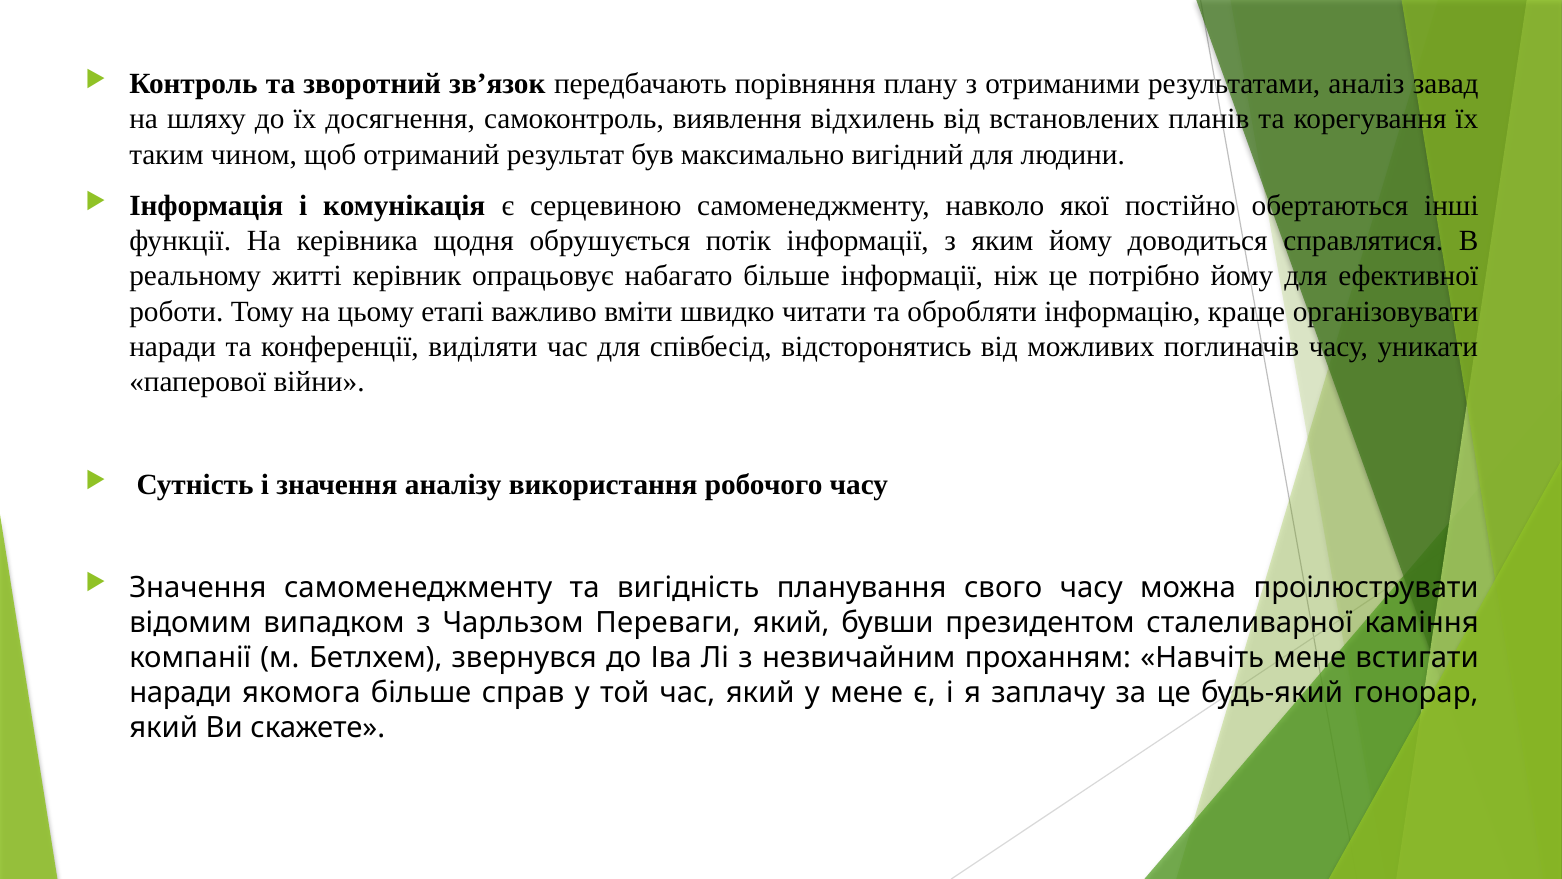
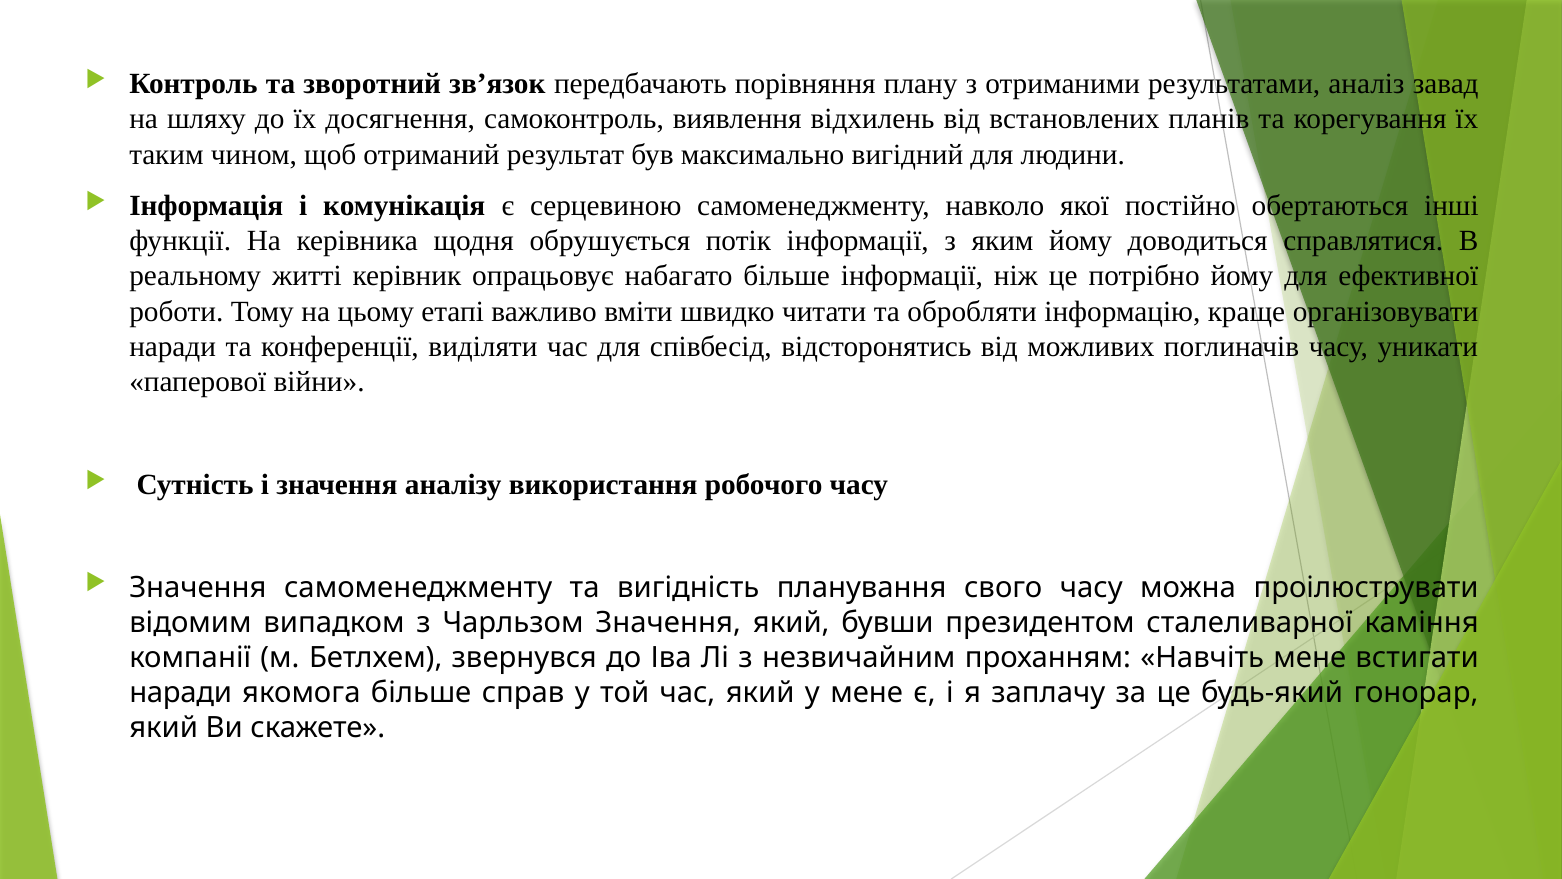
Чарльзом Переваги: Переваги -> Значення (668, 622)
